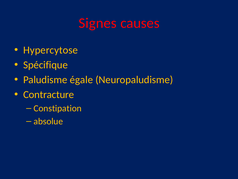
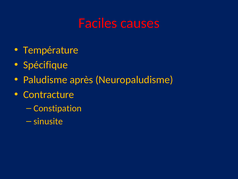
Signes: Signes -> Faciles (98, 23)
Hypercytose: Hypercytose -> Température (51, 50)
égale: égale -> après (81, 80)
absolue: absolue -> sinusite (48, 121)
